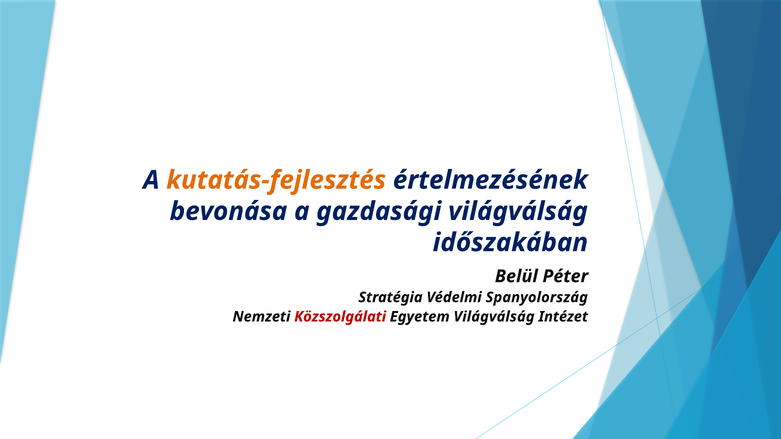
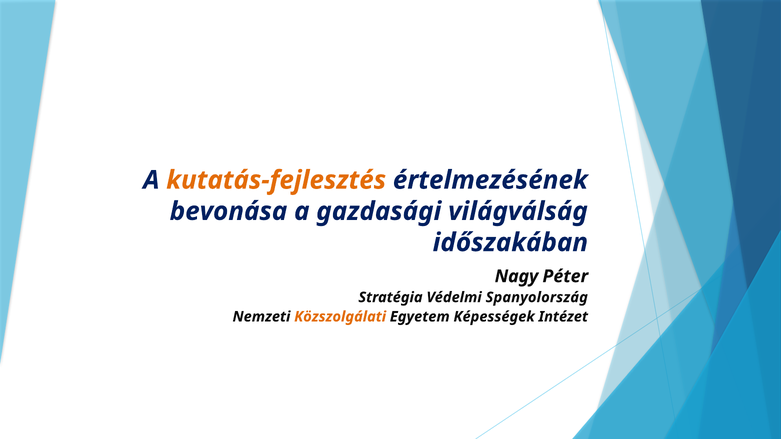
Belül: Belül -> Nagy (516, 277)
Közszolgálati colour: red -> orange (340, 317)
Egyetem Világválság: Világválság -> Képességek (494, 317)
